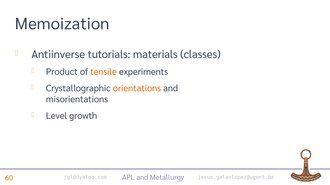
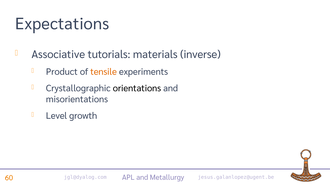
Memoization: Memoization -> Expectations (62, 24)
Antiinverse: Antiinverse -> Associative (58, 55)
classes: classes -> inverse (200, 55)
orientations colour: orange -> black (137, 89)
